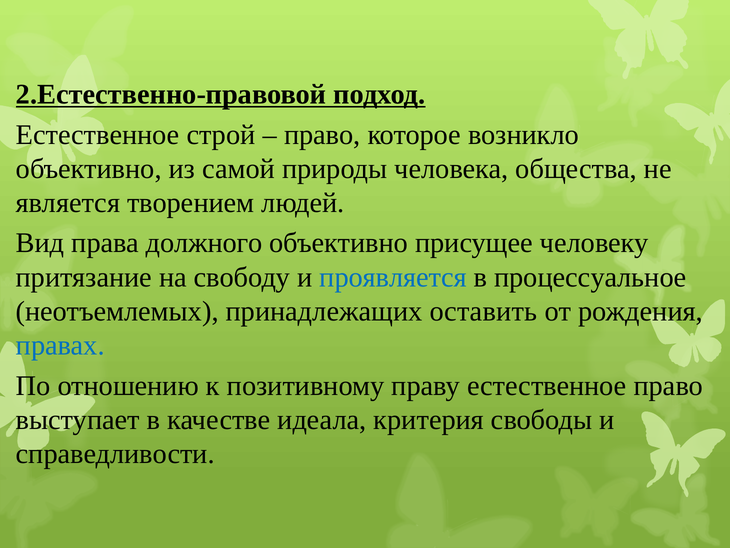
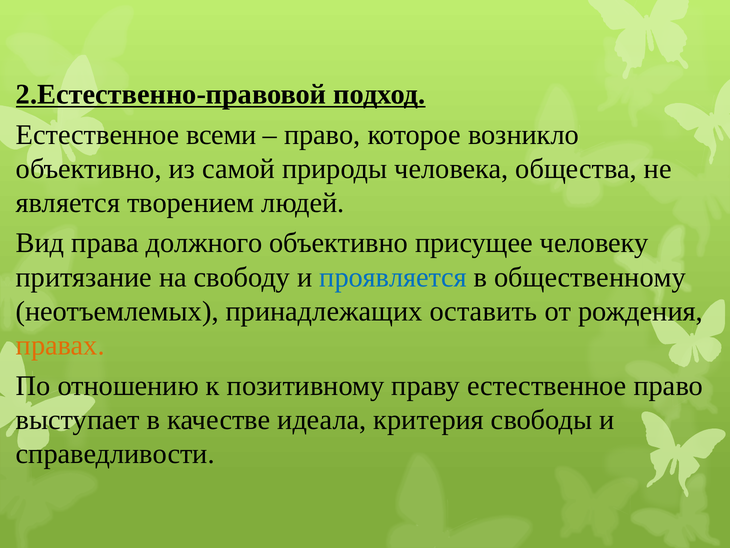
строй: строй -> всеми (221, 135)
процессуальное: процессуальное -> общественному (590, 277)
правах colour: blue -> orange (60, 345)
